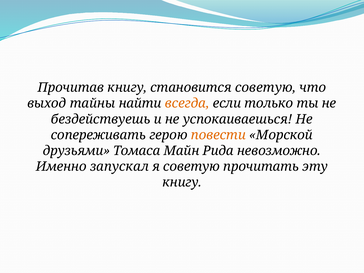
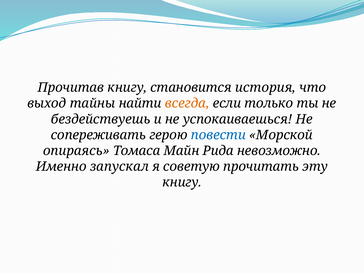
становится советую: советую -> история (265, 88)
повести colour: orange -> blue (218, 135)
друзьями: друзьями -> опираясь (76, 151)
